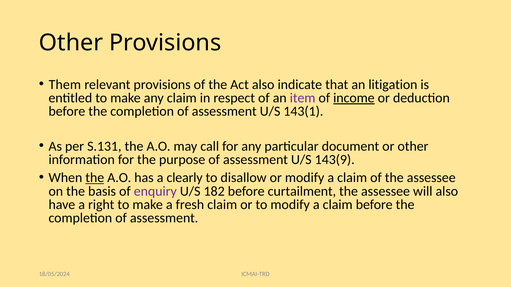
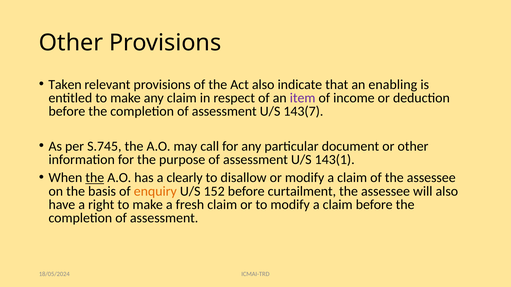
Them: Them -> Taken (65, 85)
litigation: litigation -> enabling (393, 85)
income underline: present -> none (354, 98)
143(1: 143(1 -> 143(7 (303, 112)
S.131: S.131 -> S.745 (104, 146)
143(9: 143(9 -> 143(1 (335, 160)
enquiry colour: purple -> orange (155, 191)
182: 182 -> 152 (214, 191)
